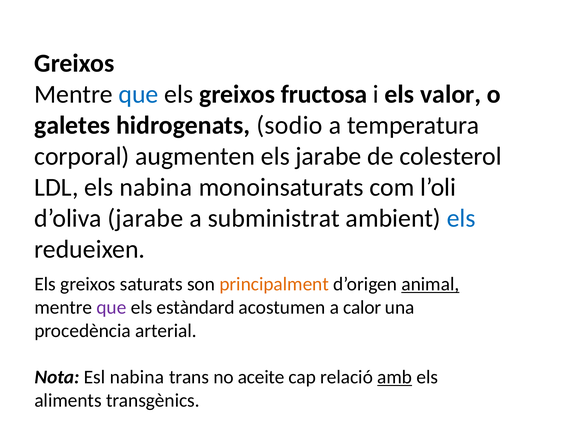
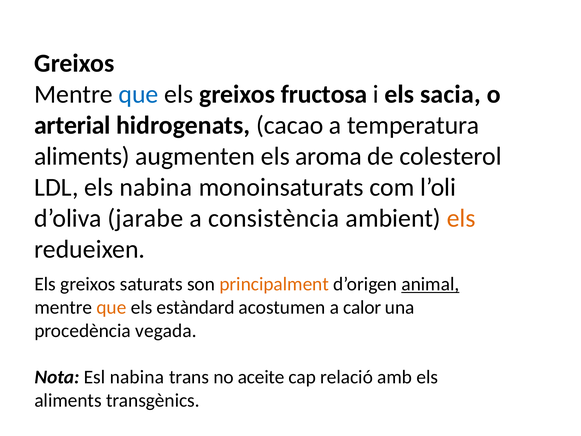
valor: valor -> sacia (450, 94)
galetes: galetes -> arterial (72, 125)
sodio: sodio -> cacao (290, 125)
corporal: corporal -> aliments (82, 156)
els jarabe: jarabe -> aroma (329, 156)
subministrat: subministrat -> consistència (274, 218)
els colour: blue -> orange (461, 218)
que colour: purple -> orange (111, 307)
arterial: arterial -> vegada (166, 330)
amb underline: present -> none (395, 377)
